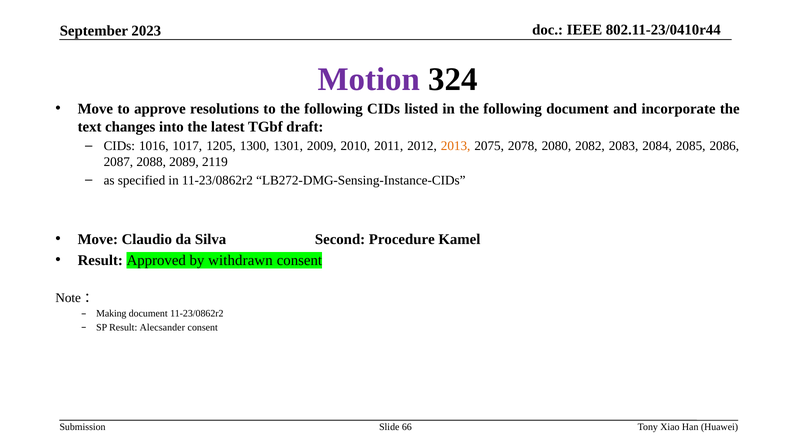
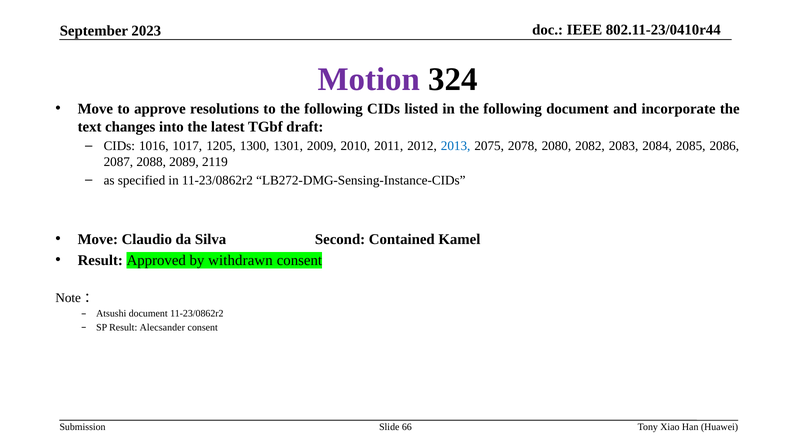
2013 colour: orange -> blue (456, 146)
Procedure: Procedure -> Contained (402, 239)
Making: Making -> Atsushi (111, 313)
